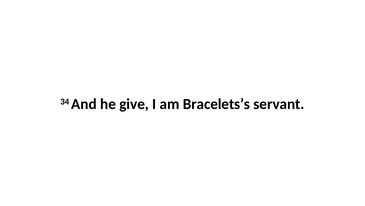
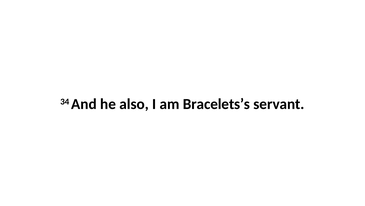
give: give -> also (134, 104)
